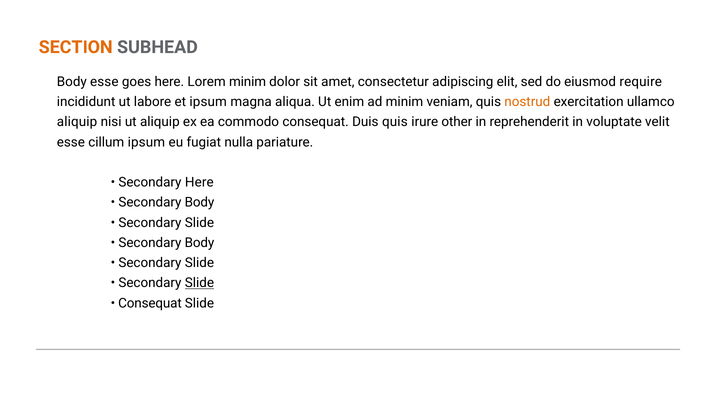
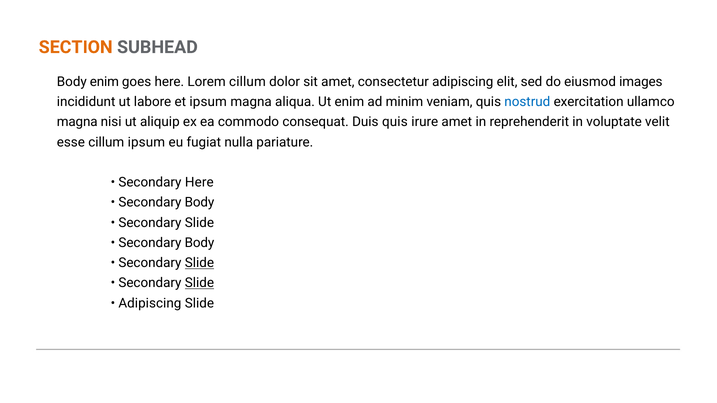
Body esse: esse -> enim (104, 82)
Lorem minim: minim -> cillum (247, 82)
require: require -> images (641, 82)
nostrud colour: orange -> blue (527, 102)
aliquip: aliquip -> magna (77, 122)
irure other: other -> amet (457, 122)
Slide underline: none -> present (199, 263)
Consequat: Consequat -> Adipiscing (150, 303)
